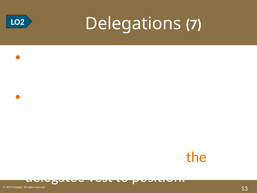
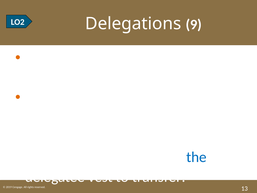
7: 7 -> 9 (194, 25)
the colour: orange -> blue (196, 157)
to position: position -> transfer (159, 177)
